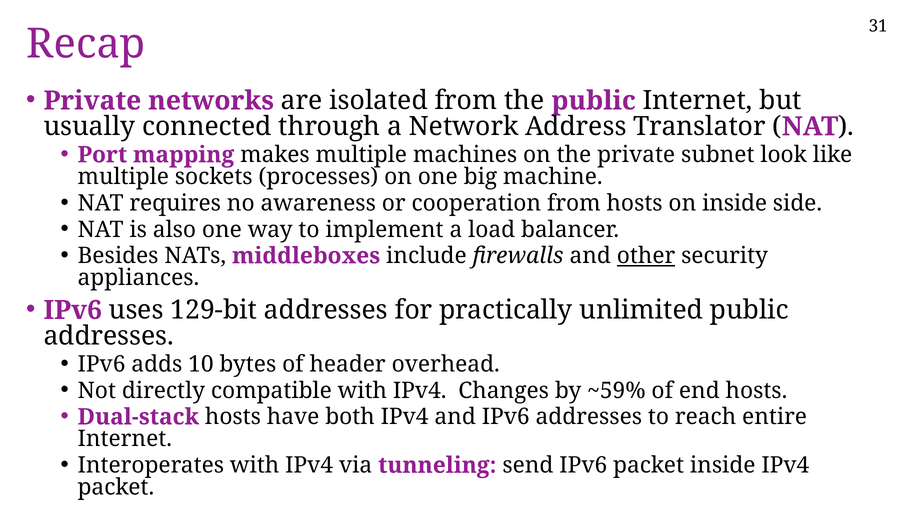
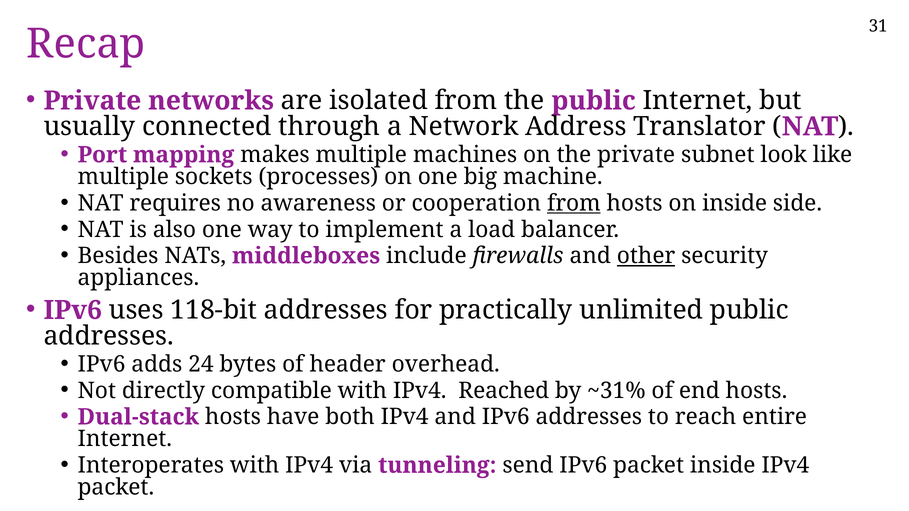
from underline: none -> present (574, 203)
129-bit: 129-bit -> 118-bit (214, 310)
10: 10 -> 24 (201, 365)
Changes: Changes -> Reached (504, 391)
~59%: ~59% -> ~31% (616, 391)
